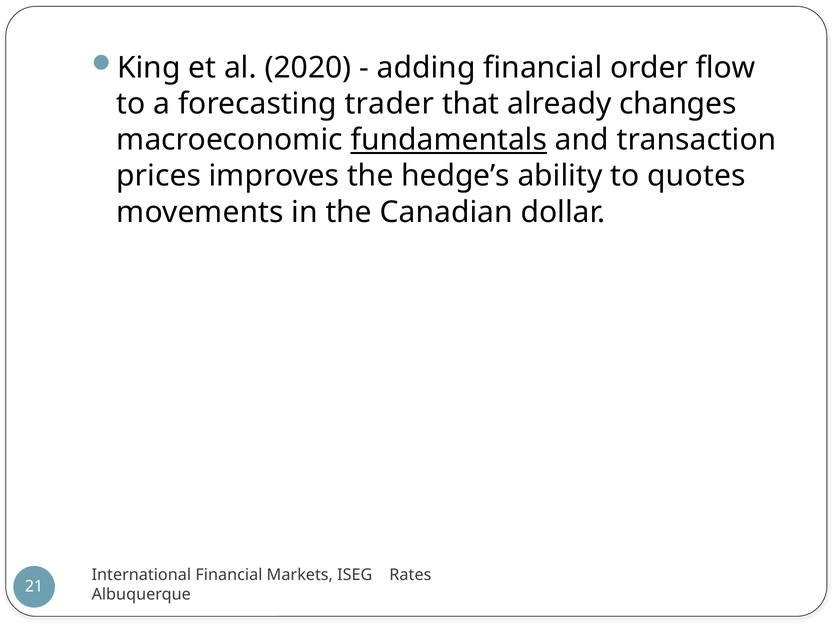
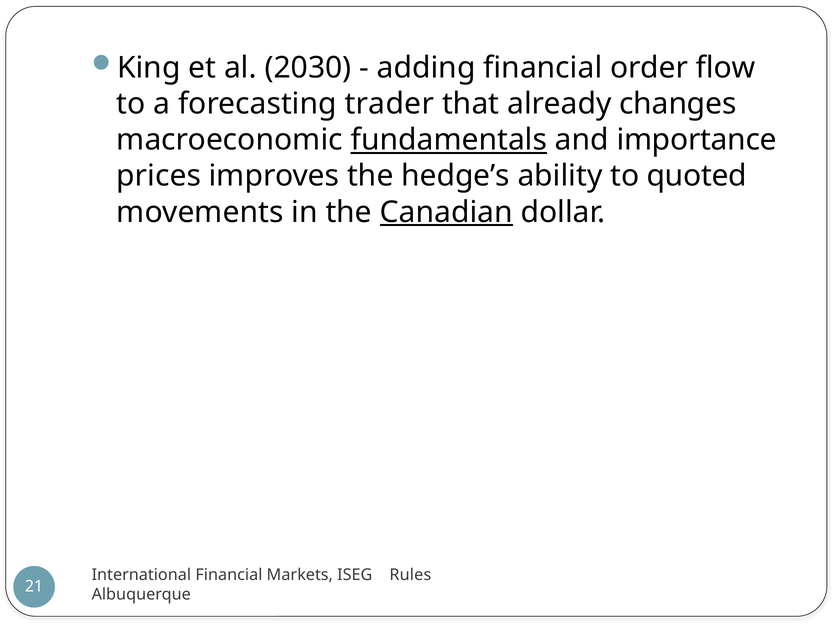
2020: 2020 -> 2030 (308, 68)
transaction: transaction -> importance (697, 140)
quotes: quotes -> quoted (697, 176)
Canadian underline: none -> present (446, 212)
Rates: Rates -> Rules (410, 574)
